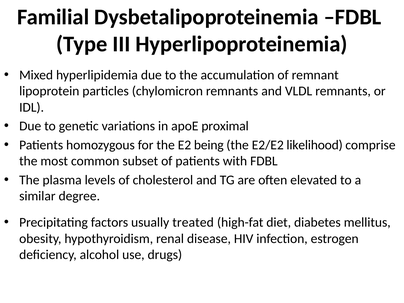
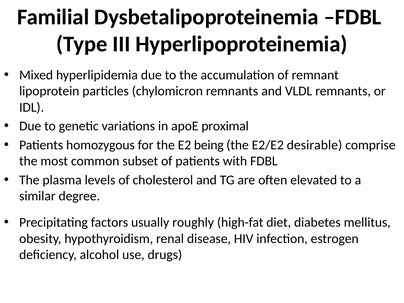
likelihood: likelihood -> desirable (314, 145)
treated: treated -> roughly (193, 222)
